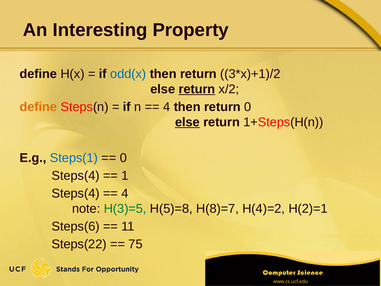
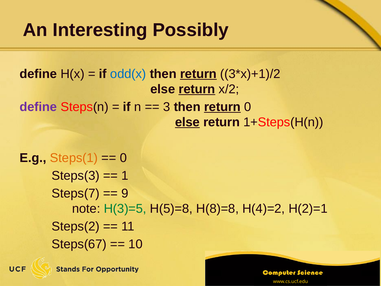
Property: Property -> Possibly (191, 30)
return underline: none -> present (198, 74)
define colour: orange -> purple (38, 107)
4: 4 -> 3 (167, 107)
return underline: none -> present (222, 107)
Steps(1 colour: blue -> orange (74, 158)
Steps(4: Steps(4 -> Steps(3 (76, 175)
Steps(4: Steps(4 -> Steps(7 (76, 193)
4: 4 -> 9 (125, 193)
H(8)=7: H(8)=7 -> H(8)=8 (217, 209)
Steps(6: Steps(6 -> Steps(2 (76, 226)
Steps(22: Steps(22 -> Steps(67 (79, 244)
75: 75 -> 10 (136, 244)
